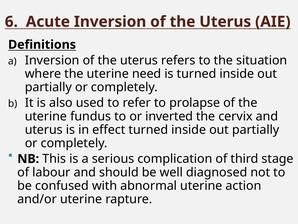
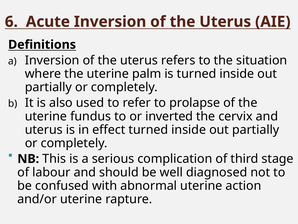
need: need -> palm (147, 74)
